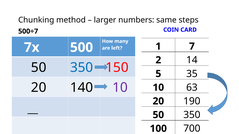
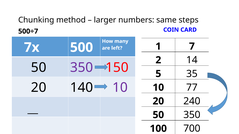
350 colour: blue -> purple (82, 68)
63: 63 -> 77 (192, 88)
190: 190 -> 240 (192, 101)
